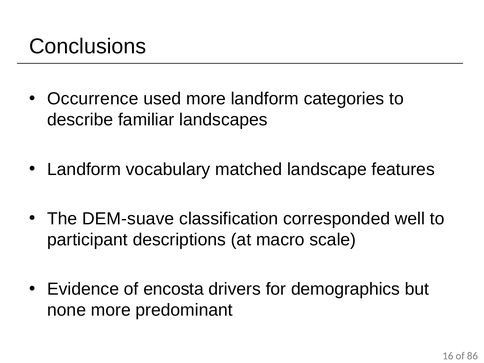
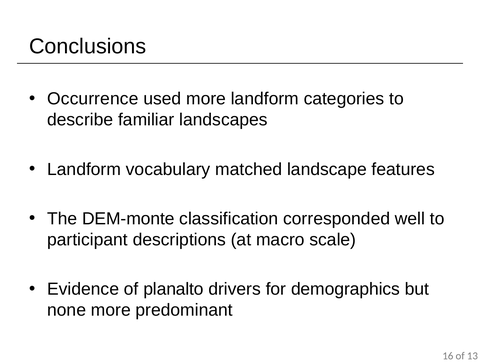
DEM-suave: DEM-suave -> DEM-monte (128, 219)
encosta: encosta -> planalto (174, 289)
86: 86 -> 13 (472, 356)
